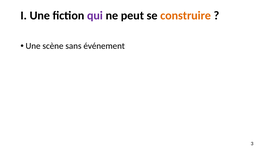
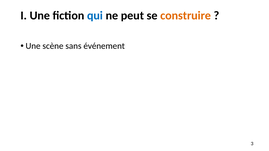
qui colour: purple -> blue (95, 15)
